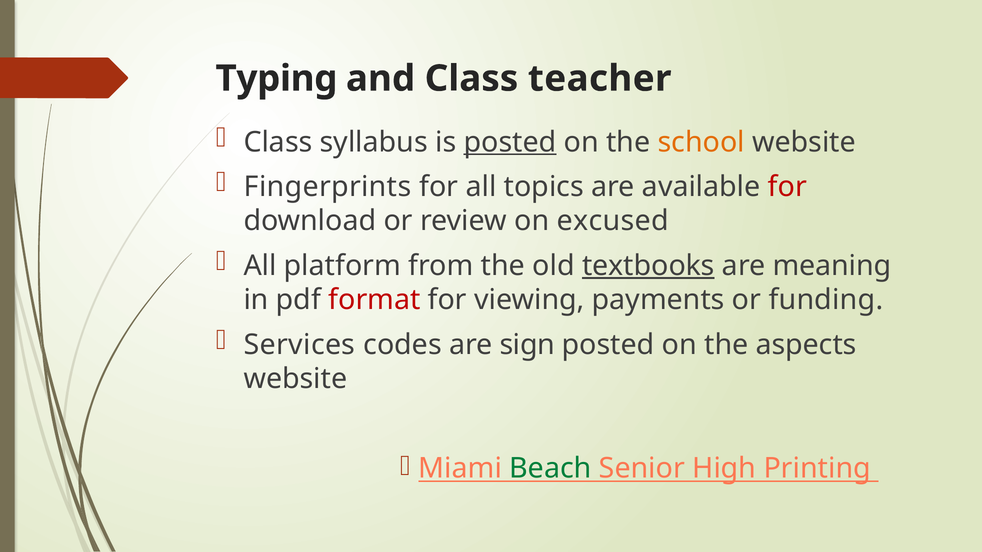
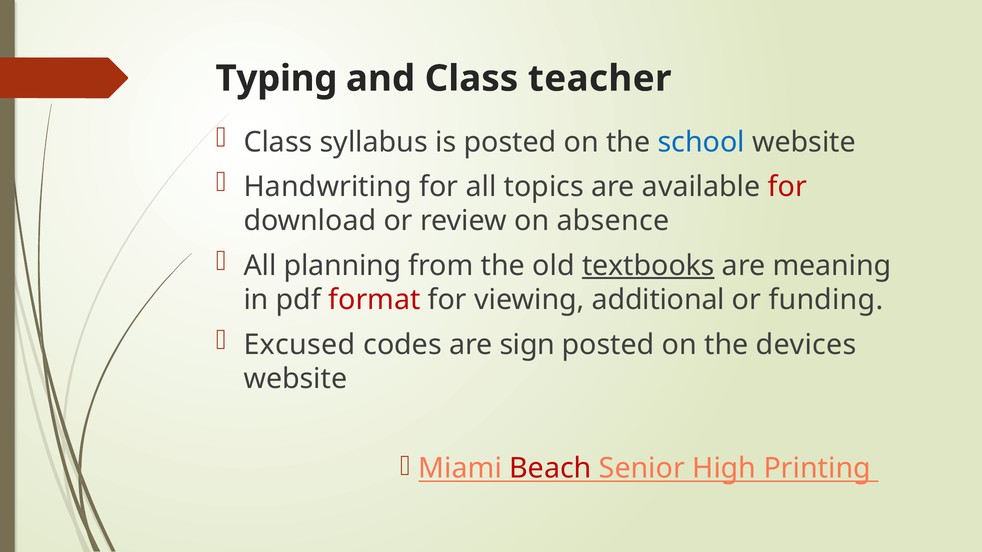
posted underline: present -> none (510, 142)
school colour: orange -> blue (701, 142)
Fingerprints: Fingerprints -> Handwriting (328, 187)
excused: excused -> absence (613, 221)
platform: platform -> planning (343, 266)
payments: payments -> additional (658, 300)
Services: Services -> Excused (300, 345)
aspects: aspects -> devices (806, 345)
Beach colour: green -> red (550, 468)
